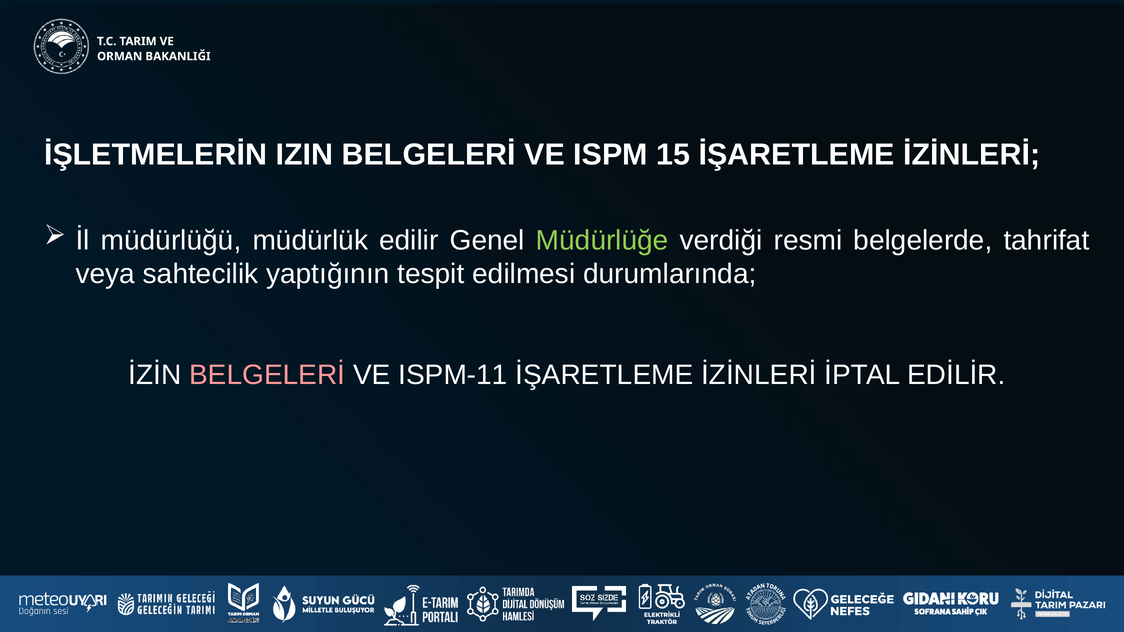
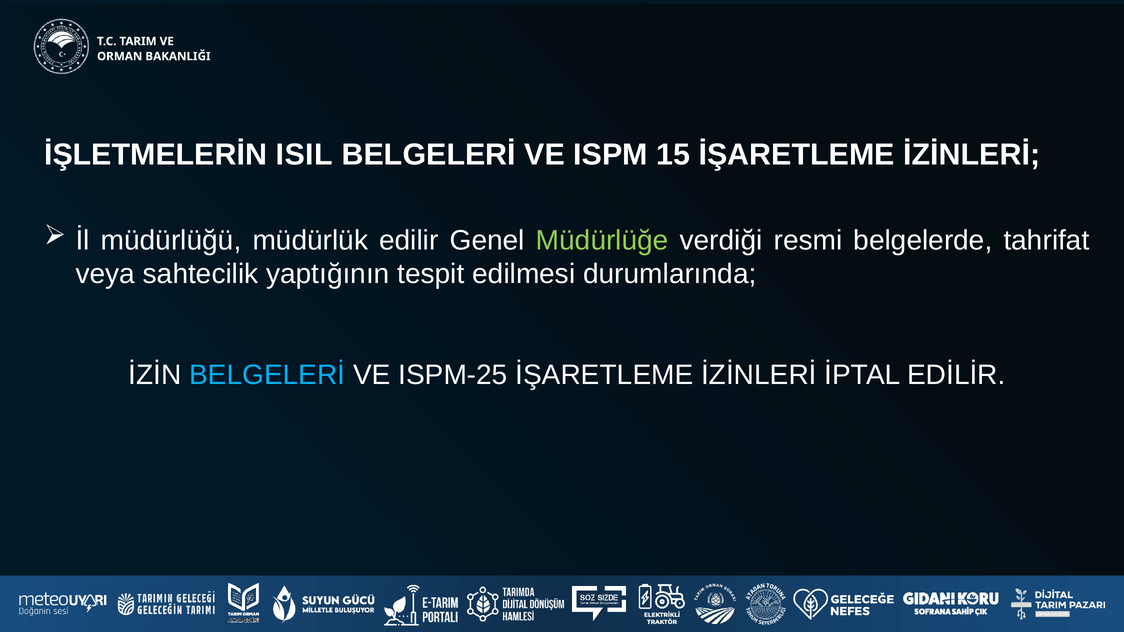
IZIN: IZIN -> ISIL (304, 155)
BELGELERİ colour: pink -> light blue (267, 375)
ISPM-11: ISPM-11 -> ISPM-25 (453, 375)
